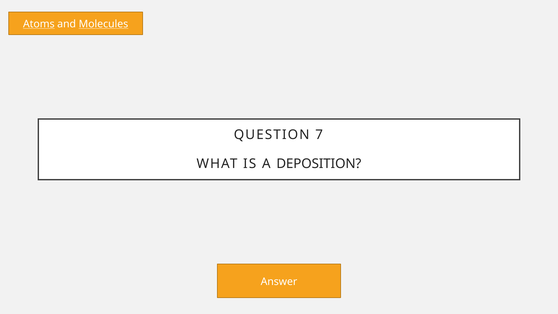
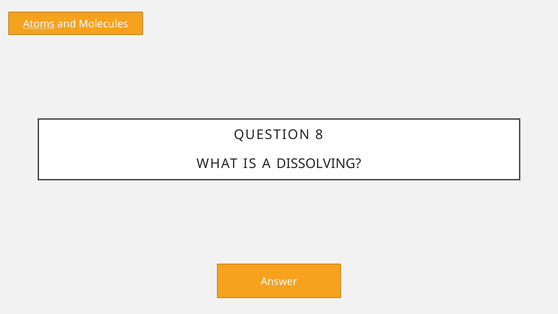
Molecules underline: present -> none (103, 24)
7: 7 -> 8 (319, 135)
DEPOSITION: DEPOSITION -> DISSOLVING (319, 164)
